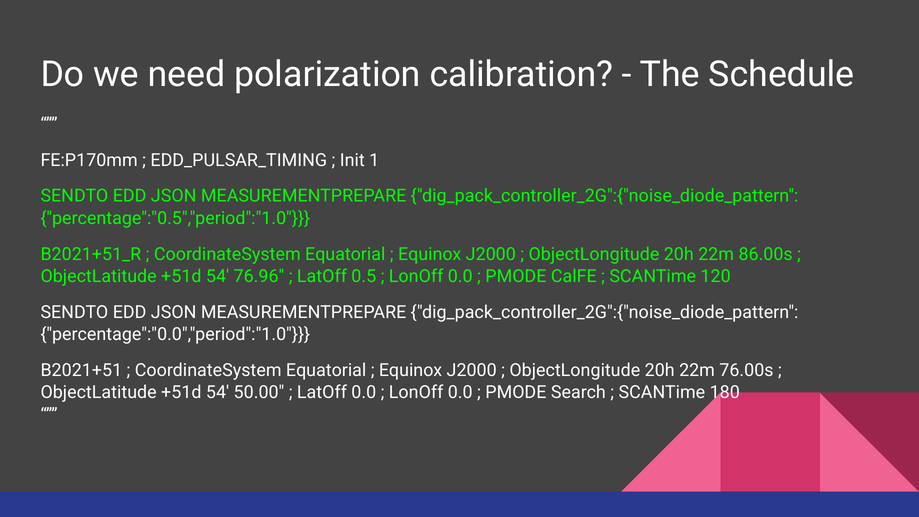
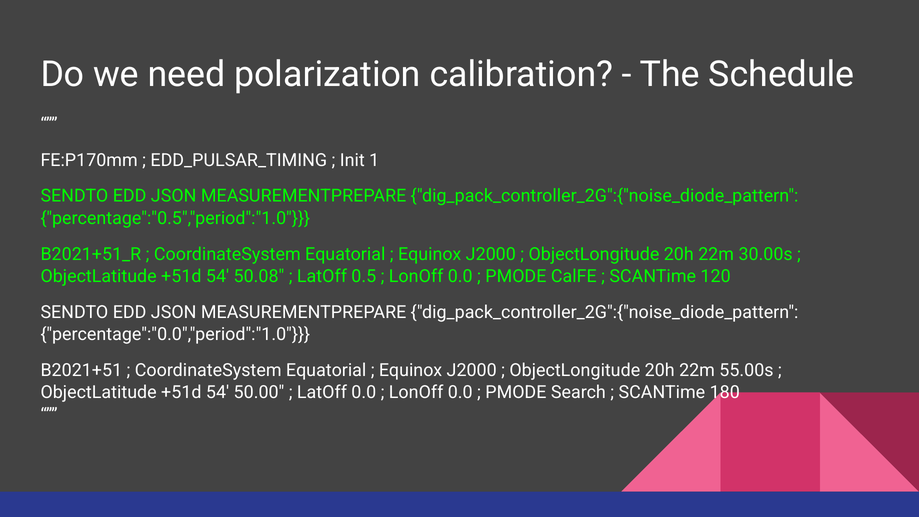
86.00s: 86.00s -> 30.00s (766, 254)
76.96: 76.96 -> 50.08 (259, 276)
76.00s: 76.00s -> 55.00s (746, 370)
